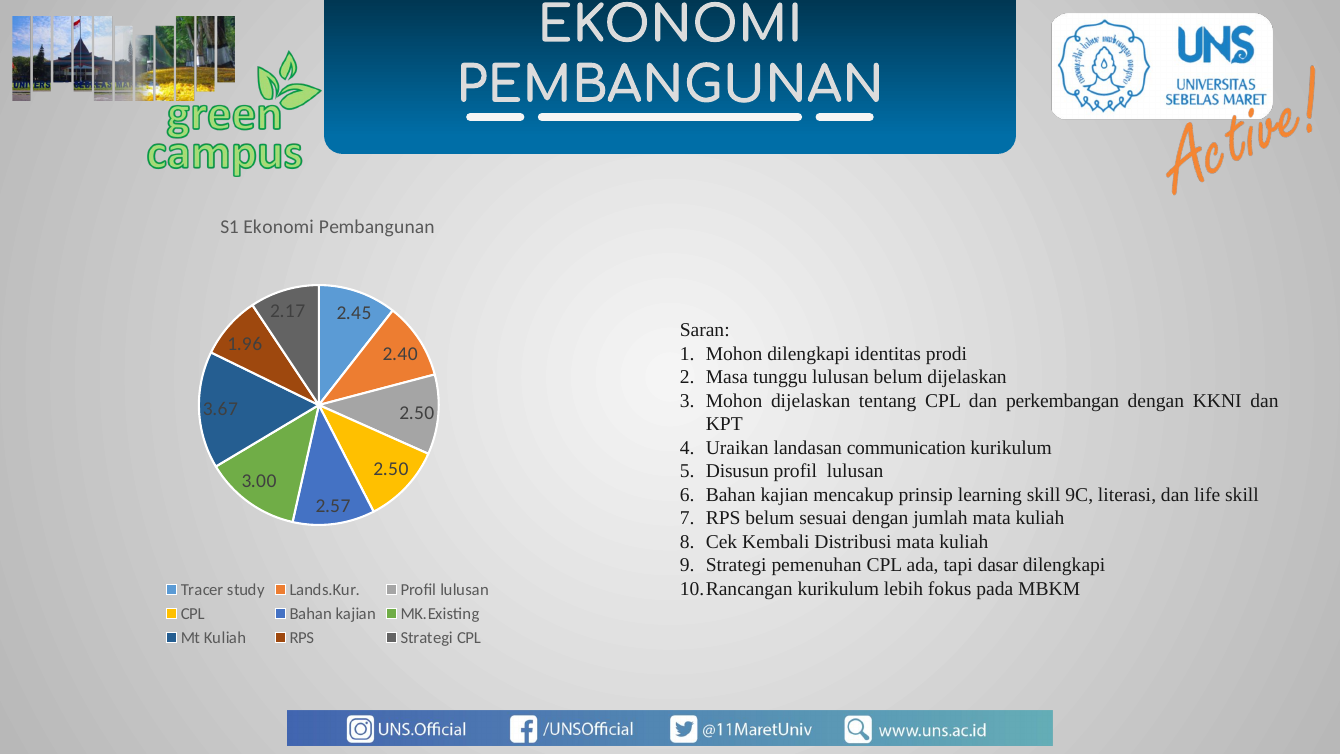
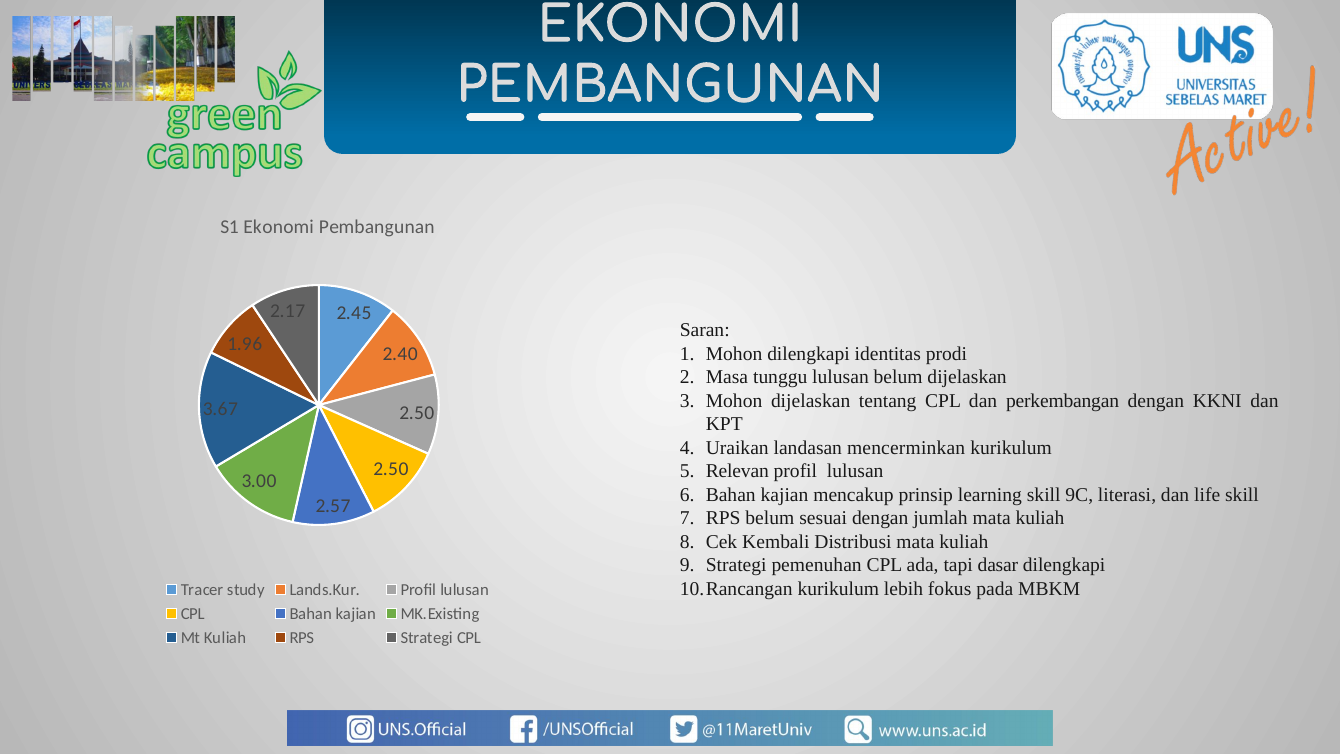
communication: communication -> mencerminkan (906, 448)
Disusun: Disusun -> Relevan (737, 471)
